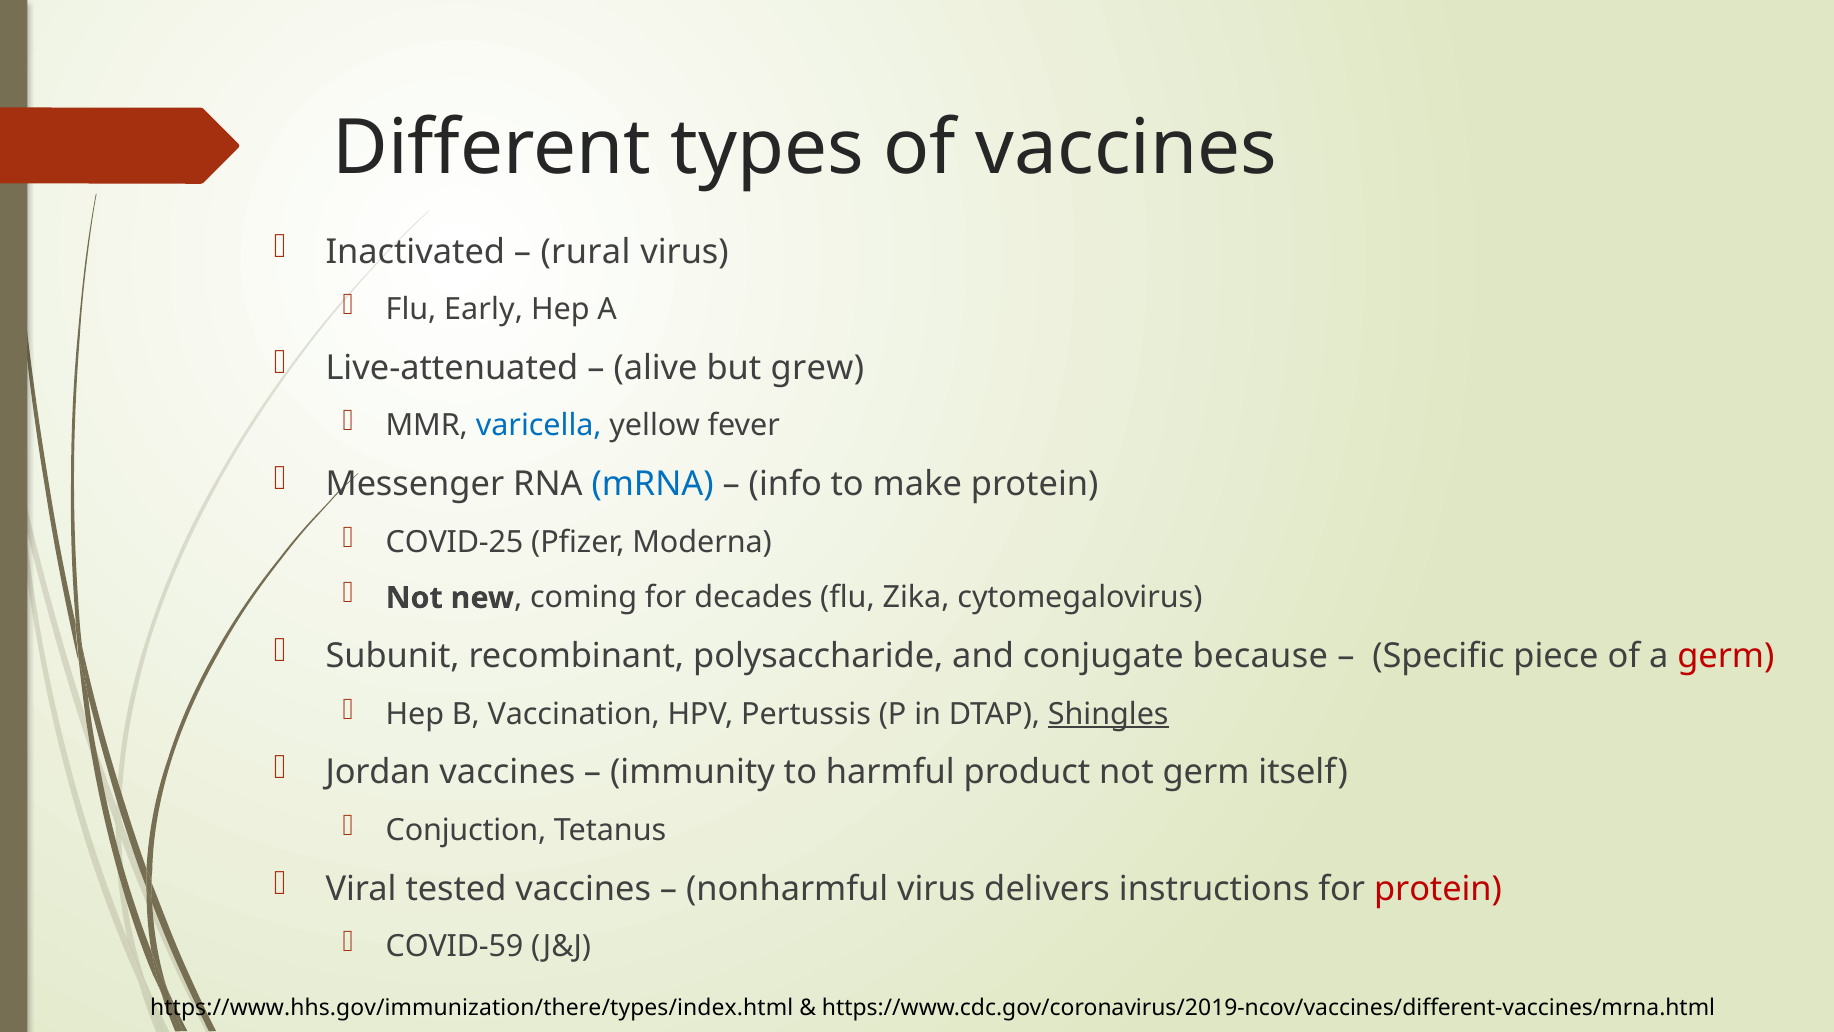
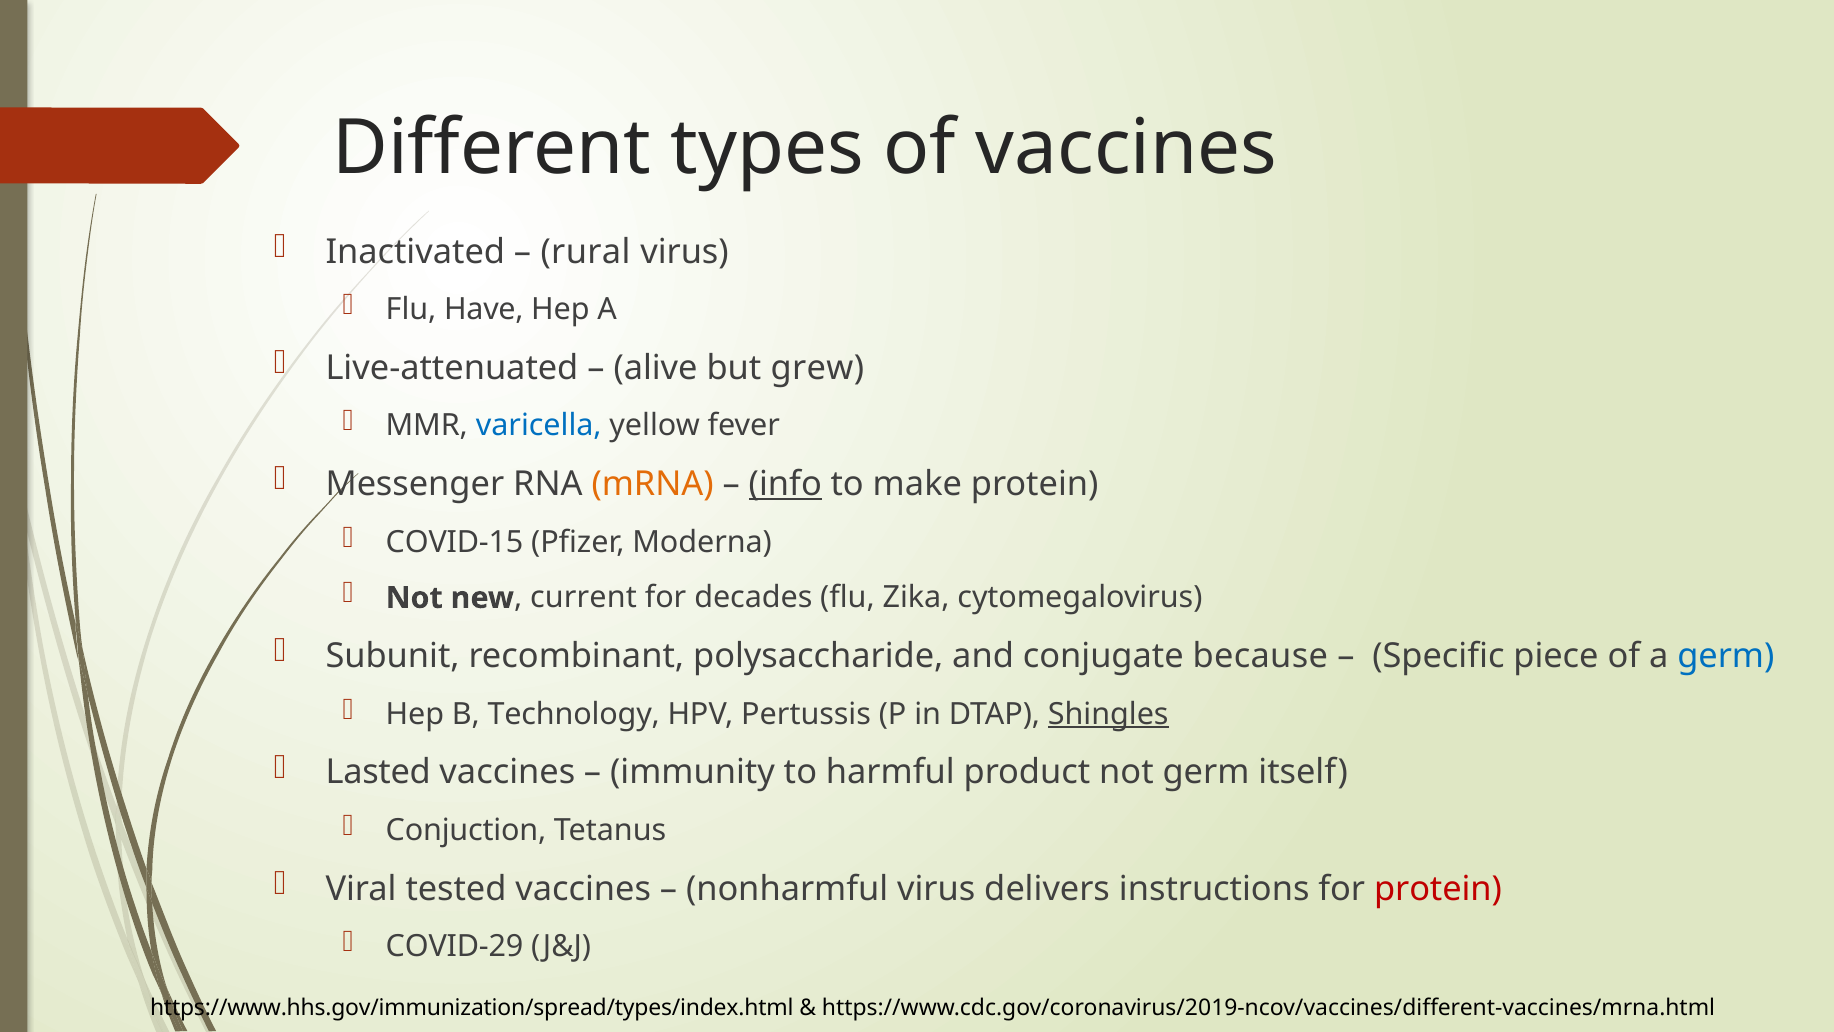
Early: Early -> Have (484, 310)
mRNA colour: blue -> orange (653, 484)
info underline: none -> present (785, 484)
COVID-25: COVID-25 -> COVID-15 (455, 542)
coming: coming -> current (584, 598)
germ colour: red -> blue (1726, 656)
Vaccination: Vaccination -> Technology (574, 714)
Jordan: Jordan -> Lasted (378, 772)
COVID-59: COVID-59 -> COVID-29 (455, 946)
https://www.hhs.gov/immunization/there/types/index.html: https://www.hhs.gov/immunization/there/types/index.html -> https://www.hhs.gov/immunization/spread/types/index.html (472, 1008)
